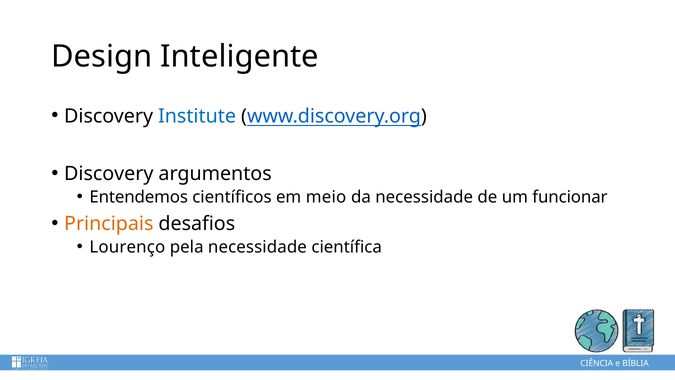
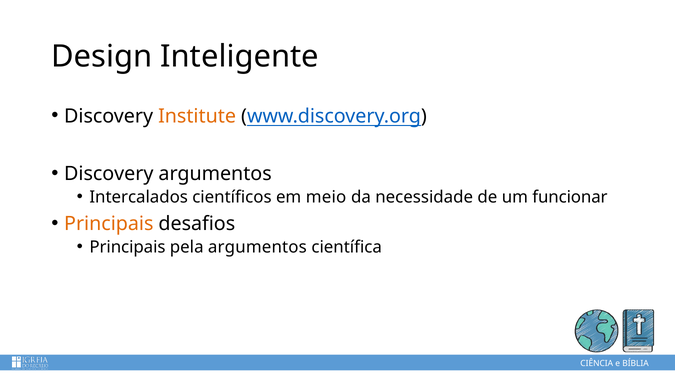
Institute colour: blue -> orange (197, 116)
Entendemos: Entendemos -> Intercalados (139, 197)
Lourenço: Lourenço -> Principais (127, 247)
pela necessidade: necessidade -> argumentos (257, 247)
